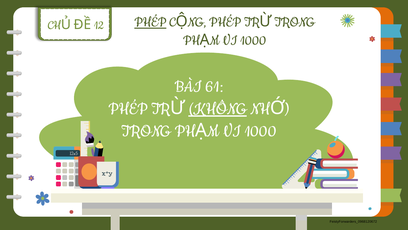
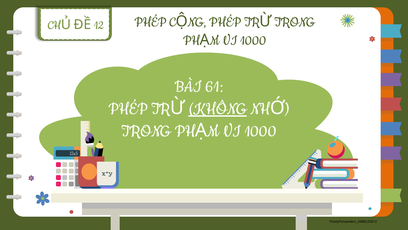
PHÉP underline: present -> none (150, 21)
